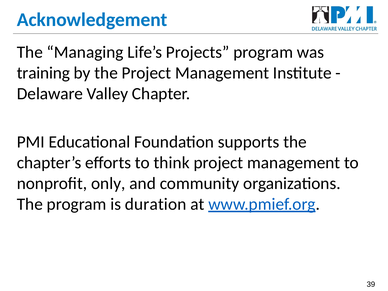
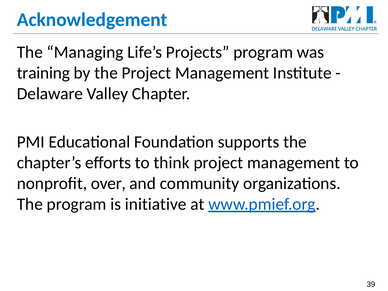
only: only -> over (108, 183)
duration: duration -> initiative (156, 204)
